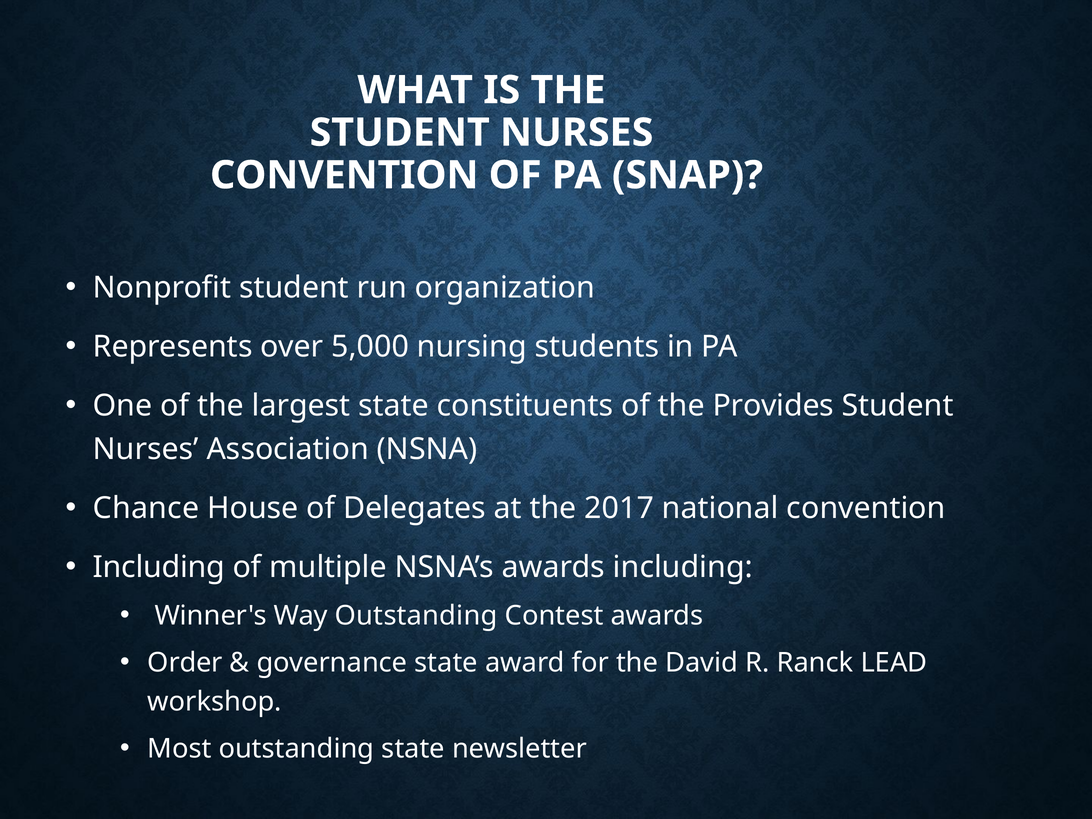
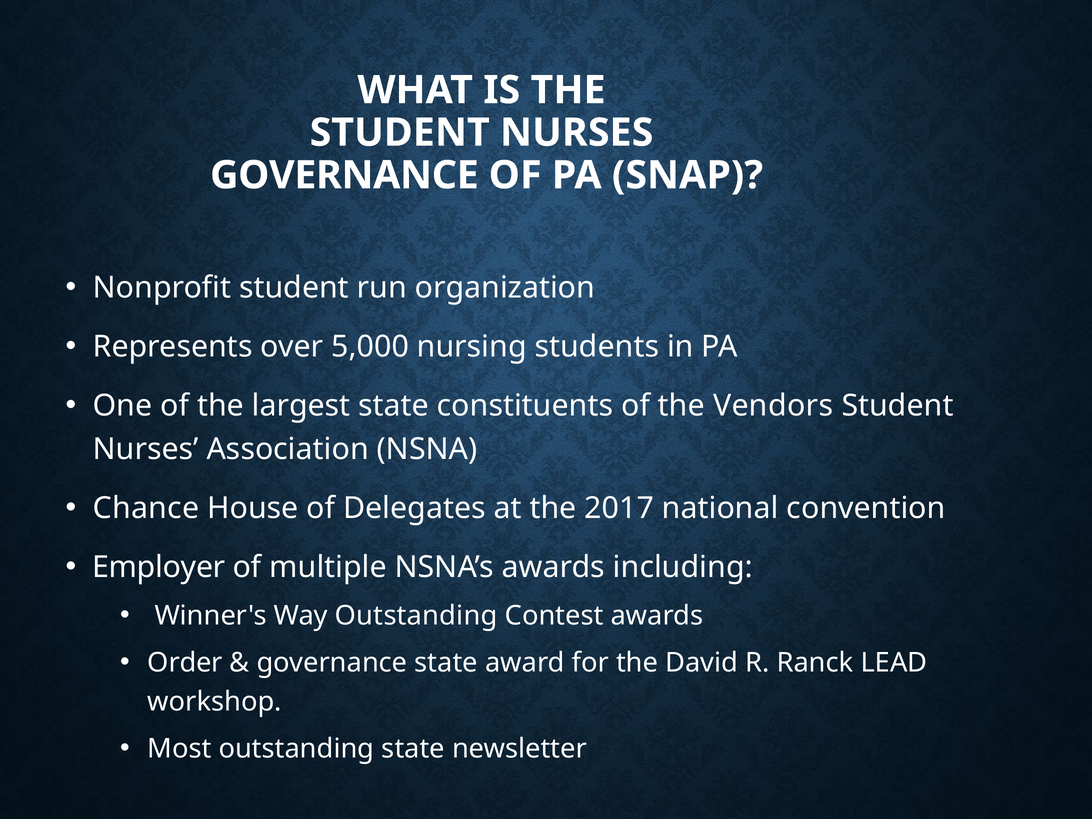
CONVENTION: CONVENTION -> GOVERNANCE (344, 175)
Provides: Provides -> Vendors (773, 406)
Including: Including -> Employer (159, 567)
